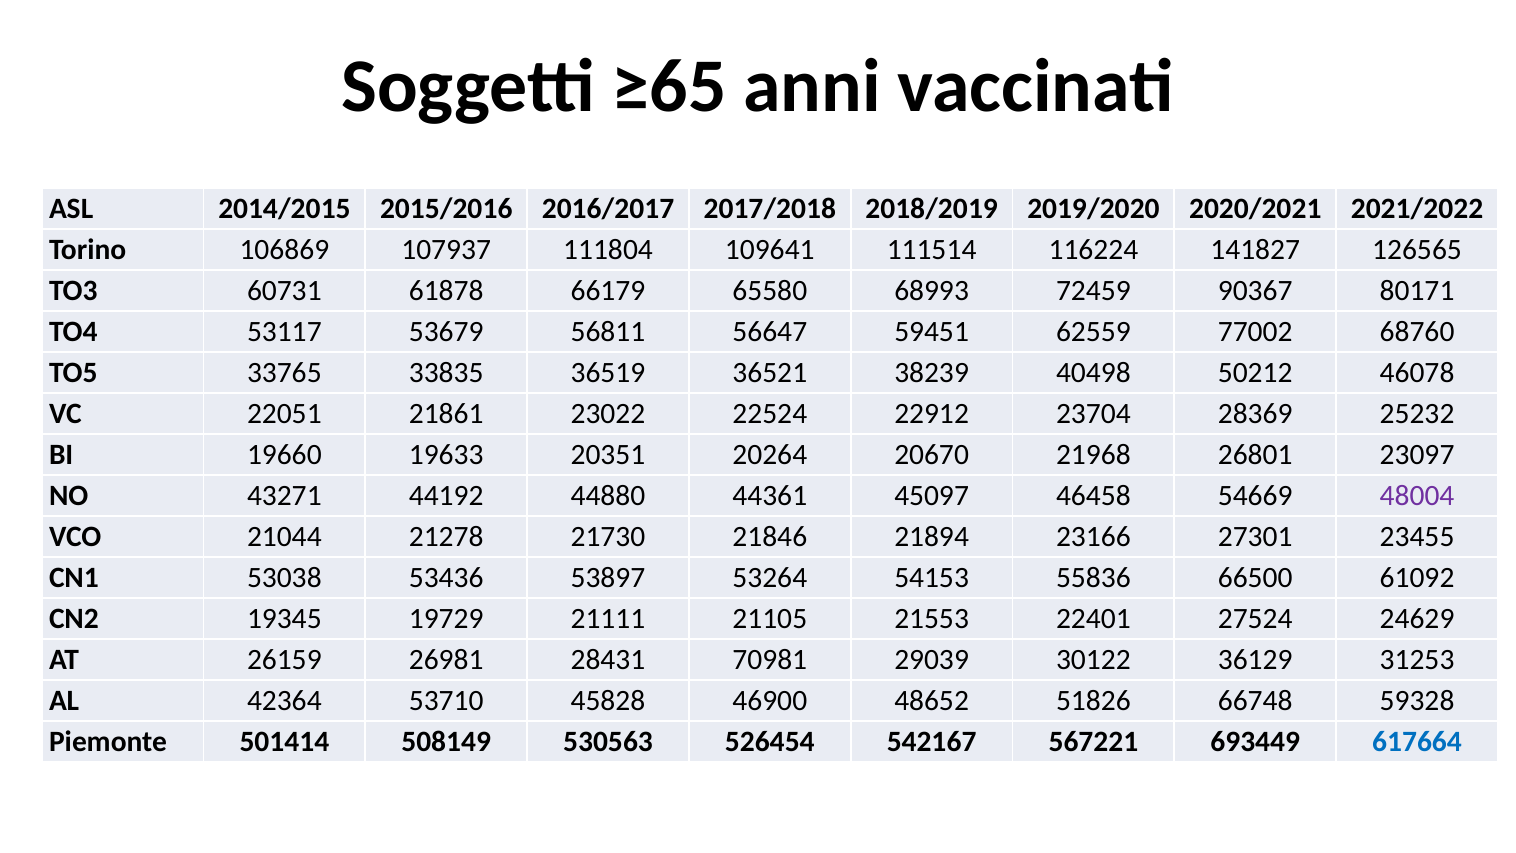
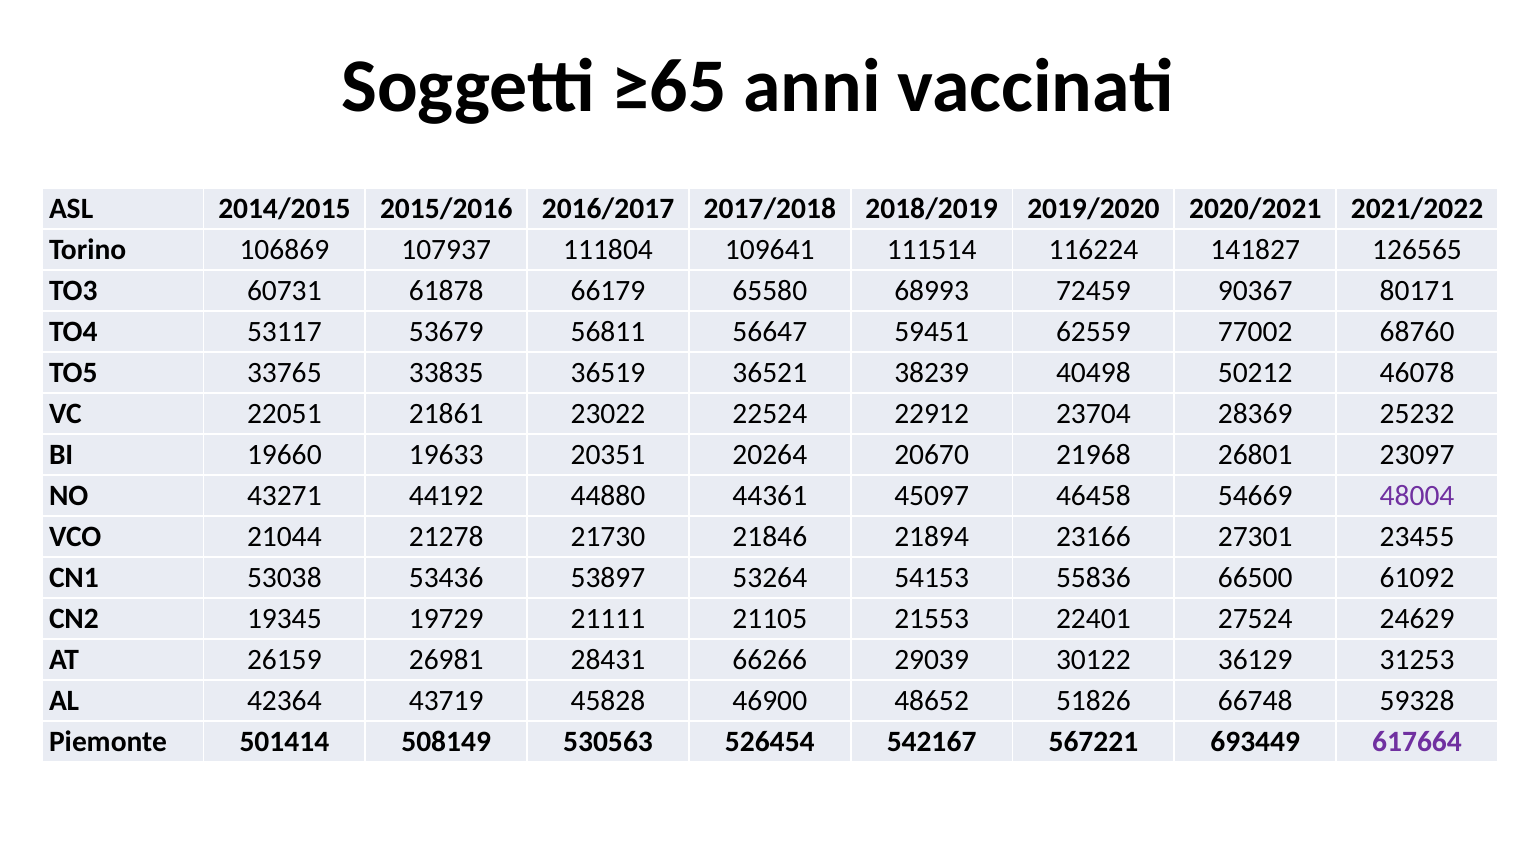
70981: 70981 -> 66266 (770, 660)
53710: 53710 -> 43719 (446, 701)
617664 colour: blue -> purple (1417, 742)
